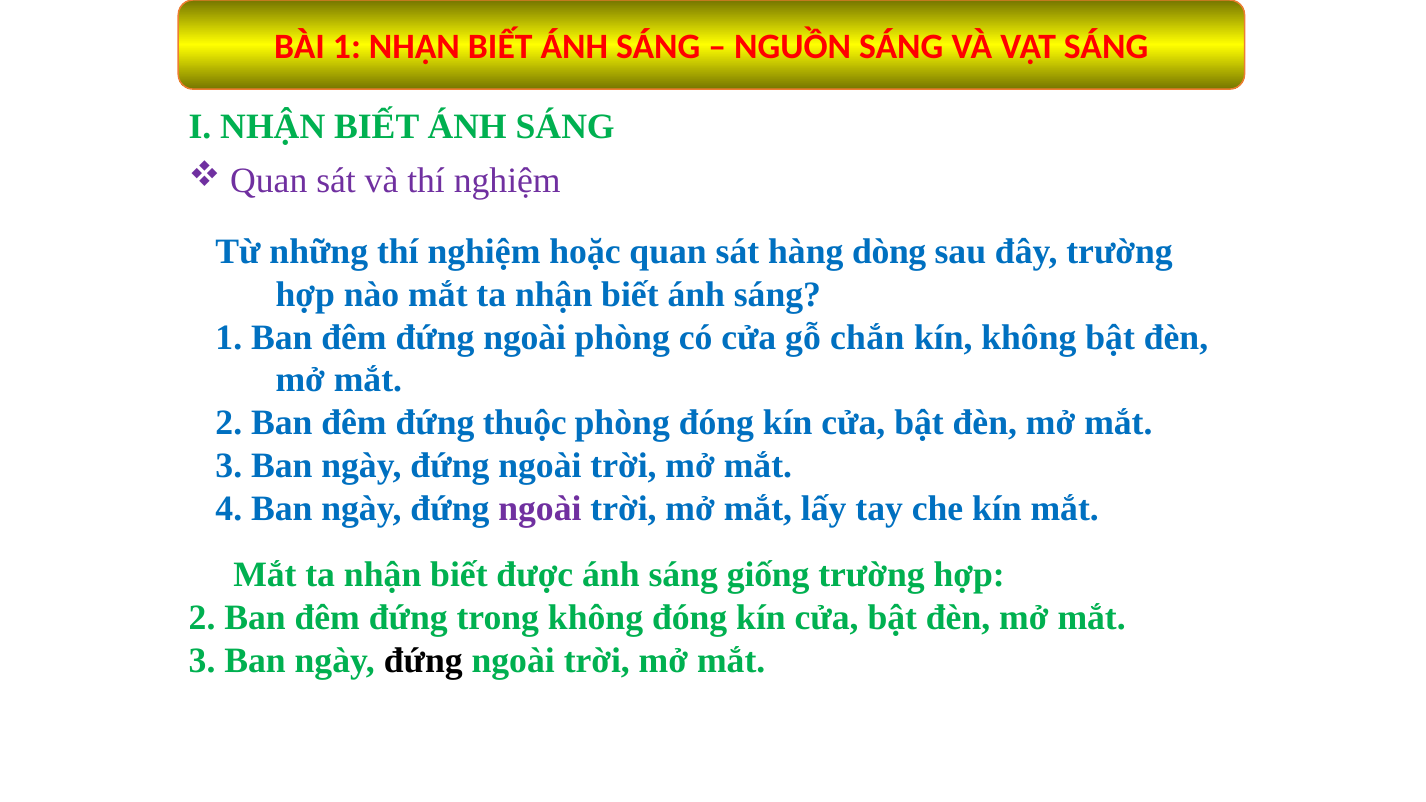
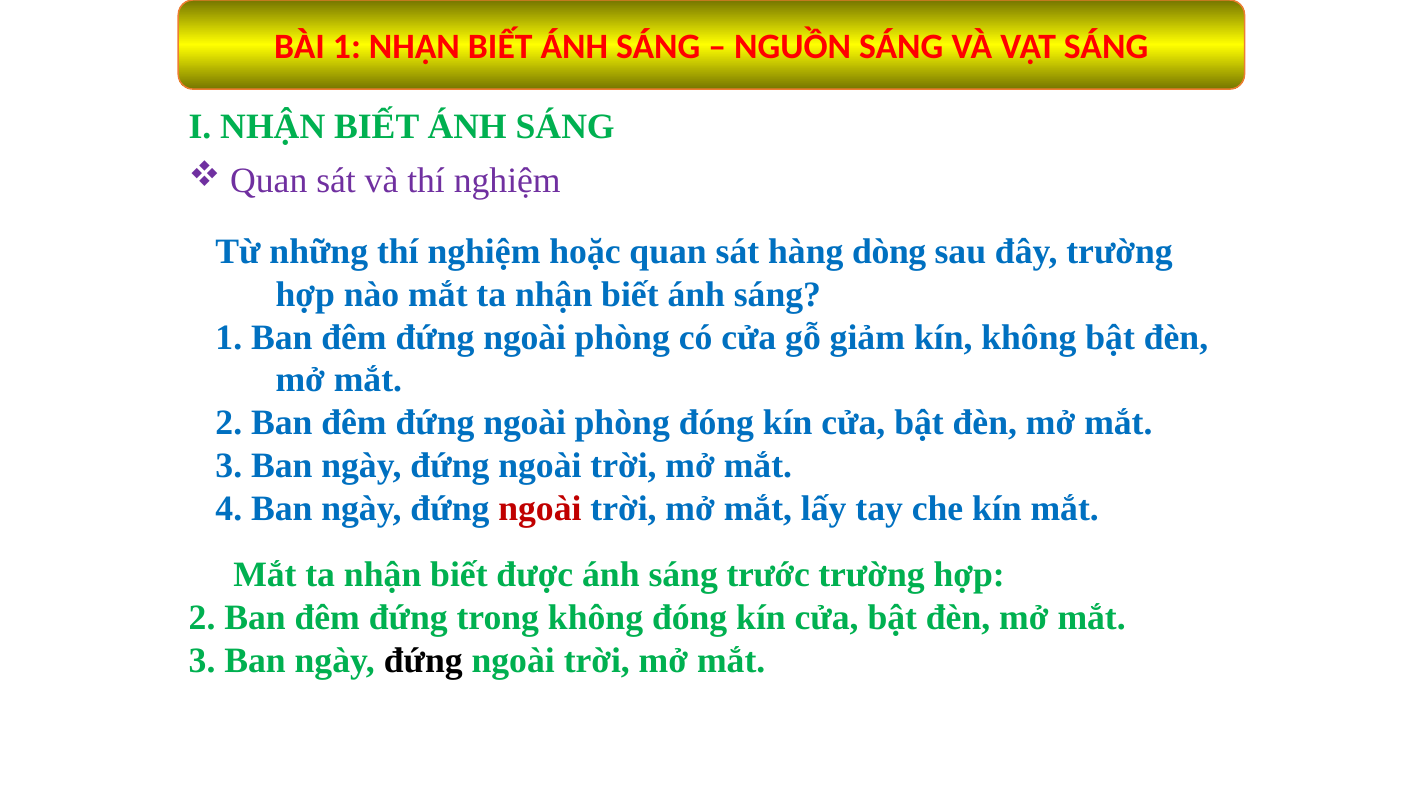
chắn: chắn -> giảm (867, 337)
thuộc: thuộc -> ngoài (525, 423)
ngoài colour: purple -> red (540, 509)
giống: giống -> trước (768, 575)
